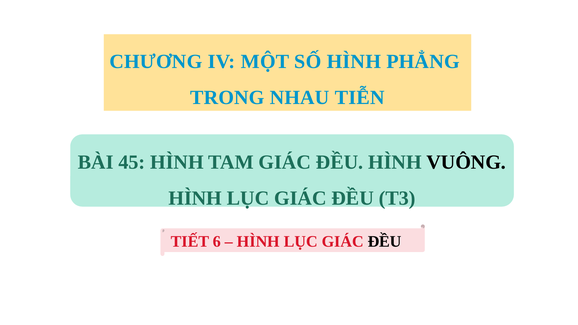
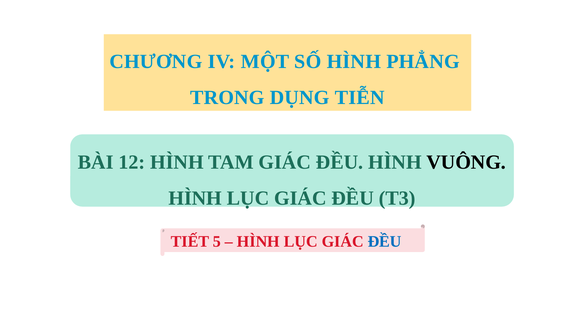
NHAU: NHAU -> DỤNG (300, 98)
45: 45 -> 12 (132, 162)
6: 6 -> 5 (217, 241)
ĐỀU colour: black -> blue (385, 241)
